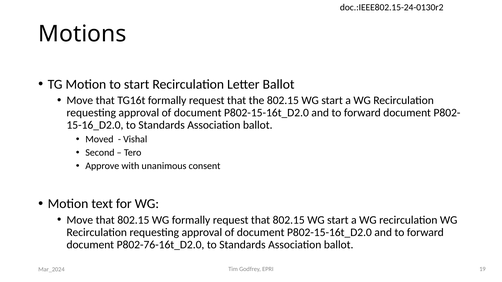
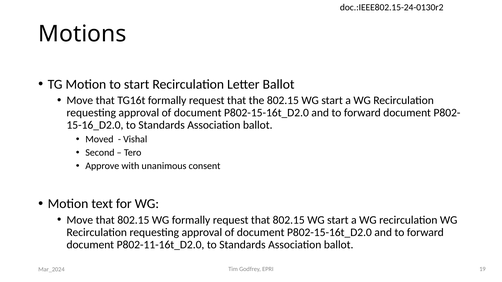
P802-76-16t_D2.0: P802-76-16t_D2.0 -> P802-11-16t_D2.0 (161, 245)
